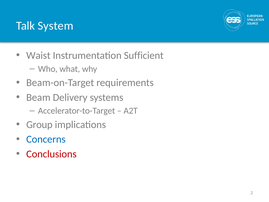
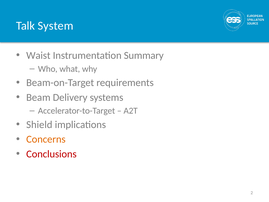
Sufficient: Sufficient -> Summary (144, 55)
Group: Group -> Shield (39, 125)
Concerns colour: blue -> orange (46, 139)
